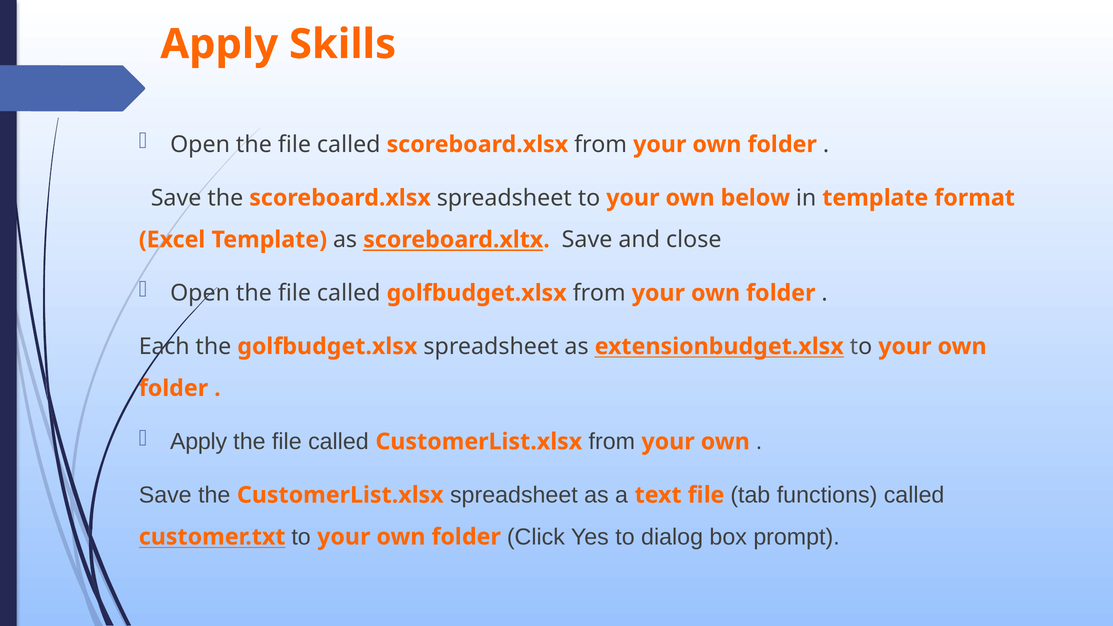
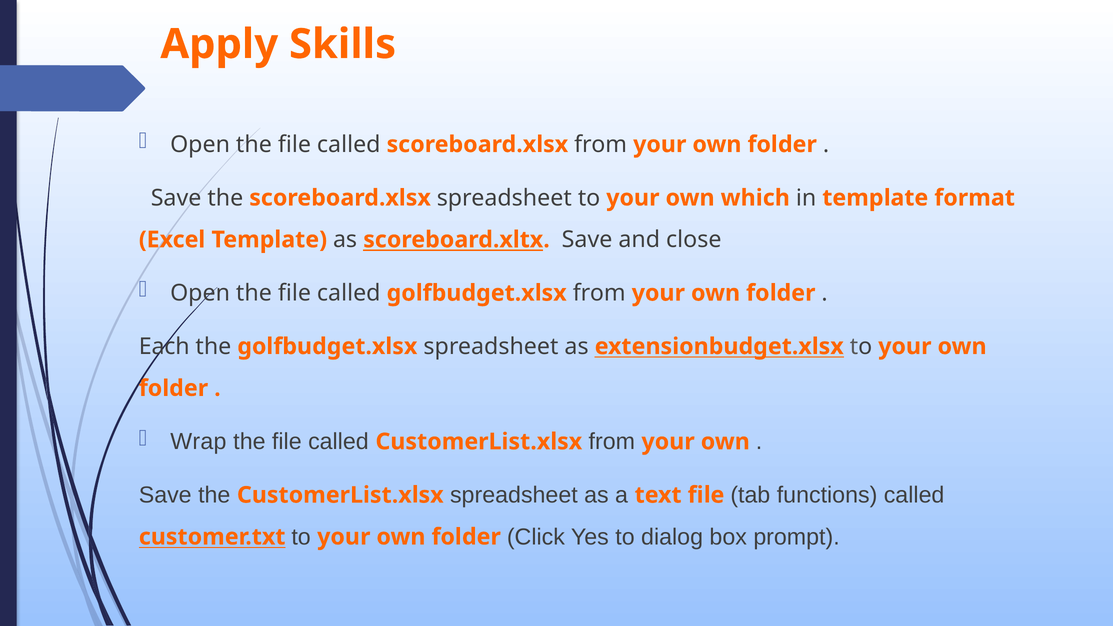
below: below -> which (755, 198)
Apply: Apply -> Wrap (198, 442)
